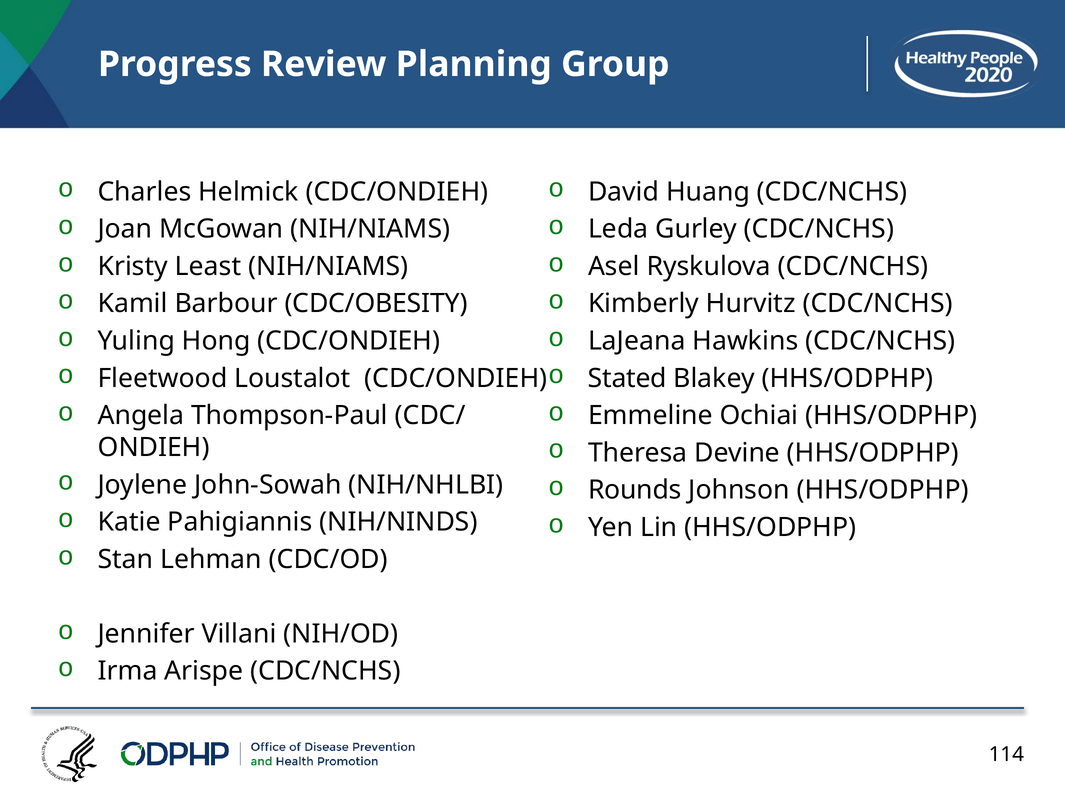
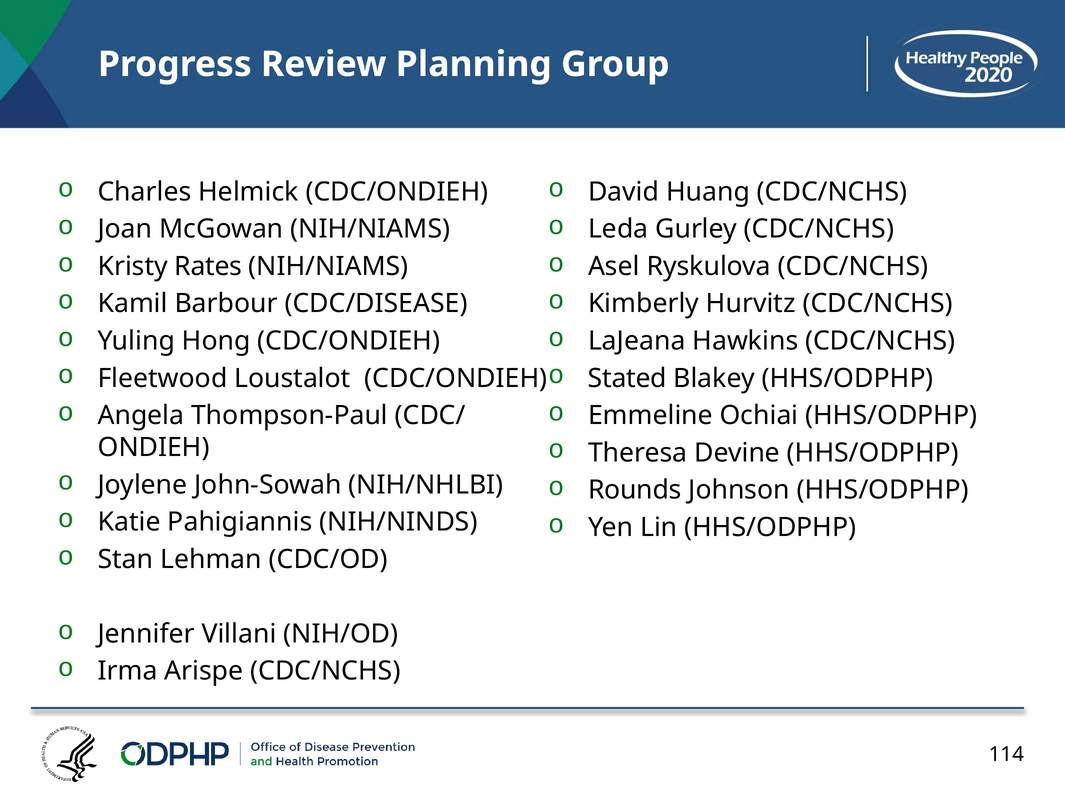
Least: Least -> Rates (208, 266)
CDC/OBESITY: CDC/OBESITY -> CDC/DISEASE (376, 304)
